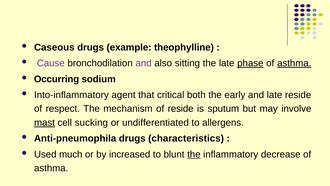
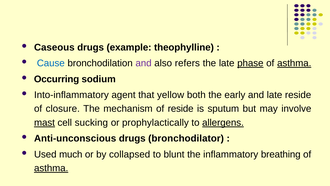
Cause colour: purple -> blue (51, 63)
sitting: sitting -> refers (187, 63)
critical: critical -> yellow (171, 95)
respect: respect -> closure (63, 109)
undifferentiated: undifferentiated -> prophylactically (155, 122)
allergens underline: none -> present (223, 122)
Anti-pneumophila: Anti-pneumophila -> Anti-unconscious (75, 138)
characteristics: characteristics -> bronchodilator (186, 138)
increased: increased -> collapsed (130, 154)
the underline: present -> none (194, 154)
decrease: decrease -> breathing (281, 154)
asthma underline: none -> present (51, 168)
